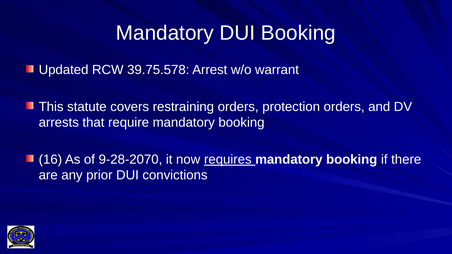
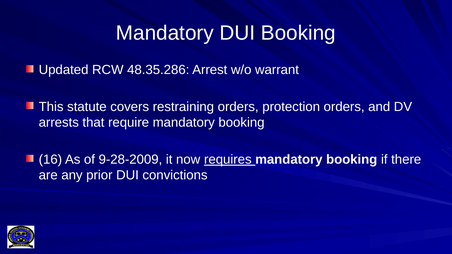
39.75.578: 39.75.578 -> 48.35.286 (158, 70)
9-28-2070: 9-28-2070 -> 9-28-2009 (130, 160)
